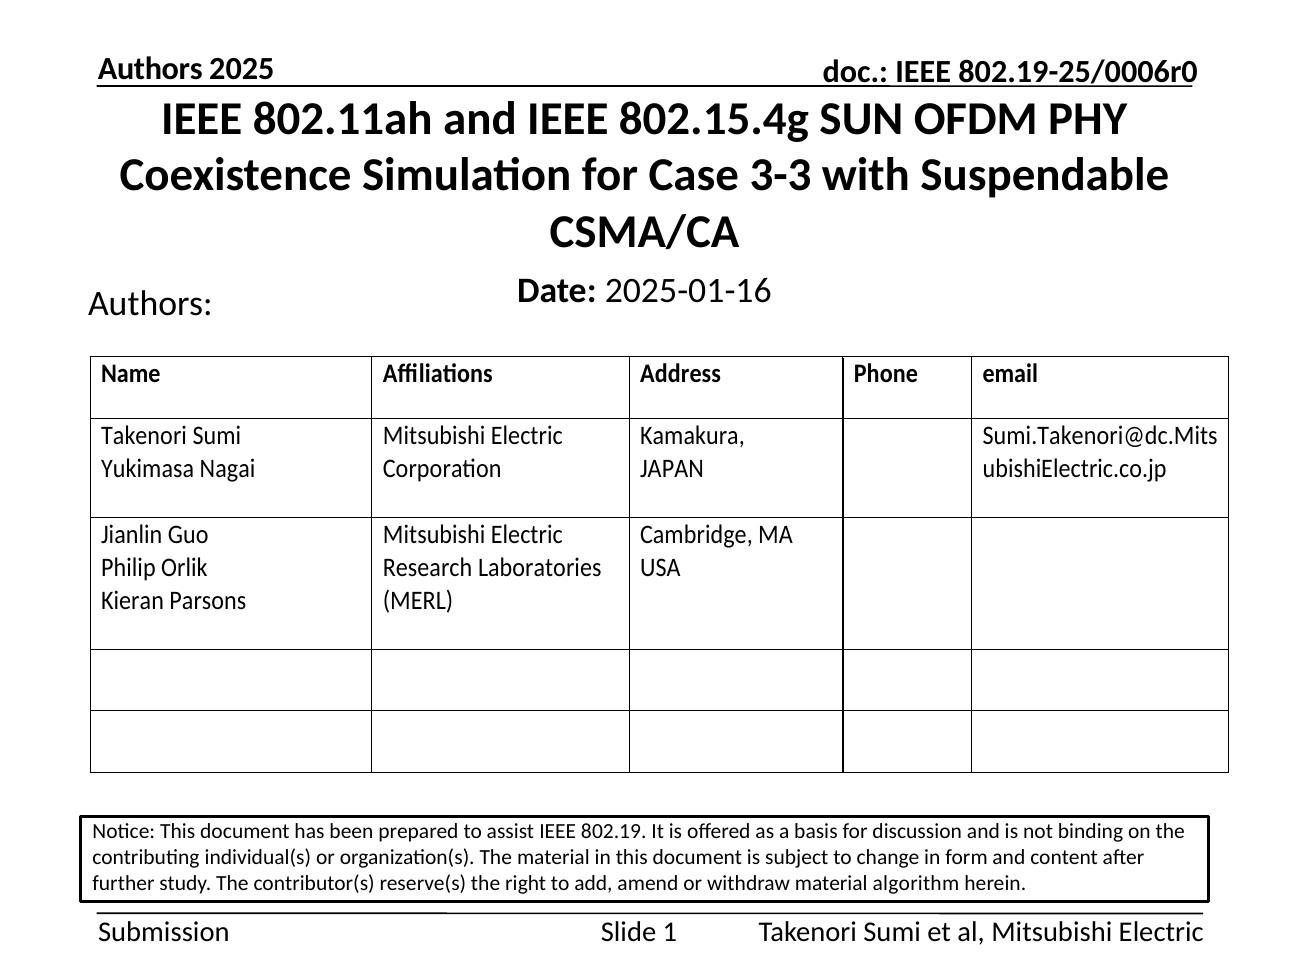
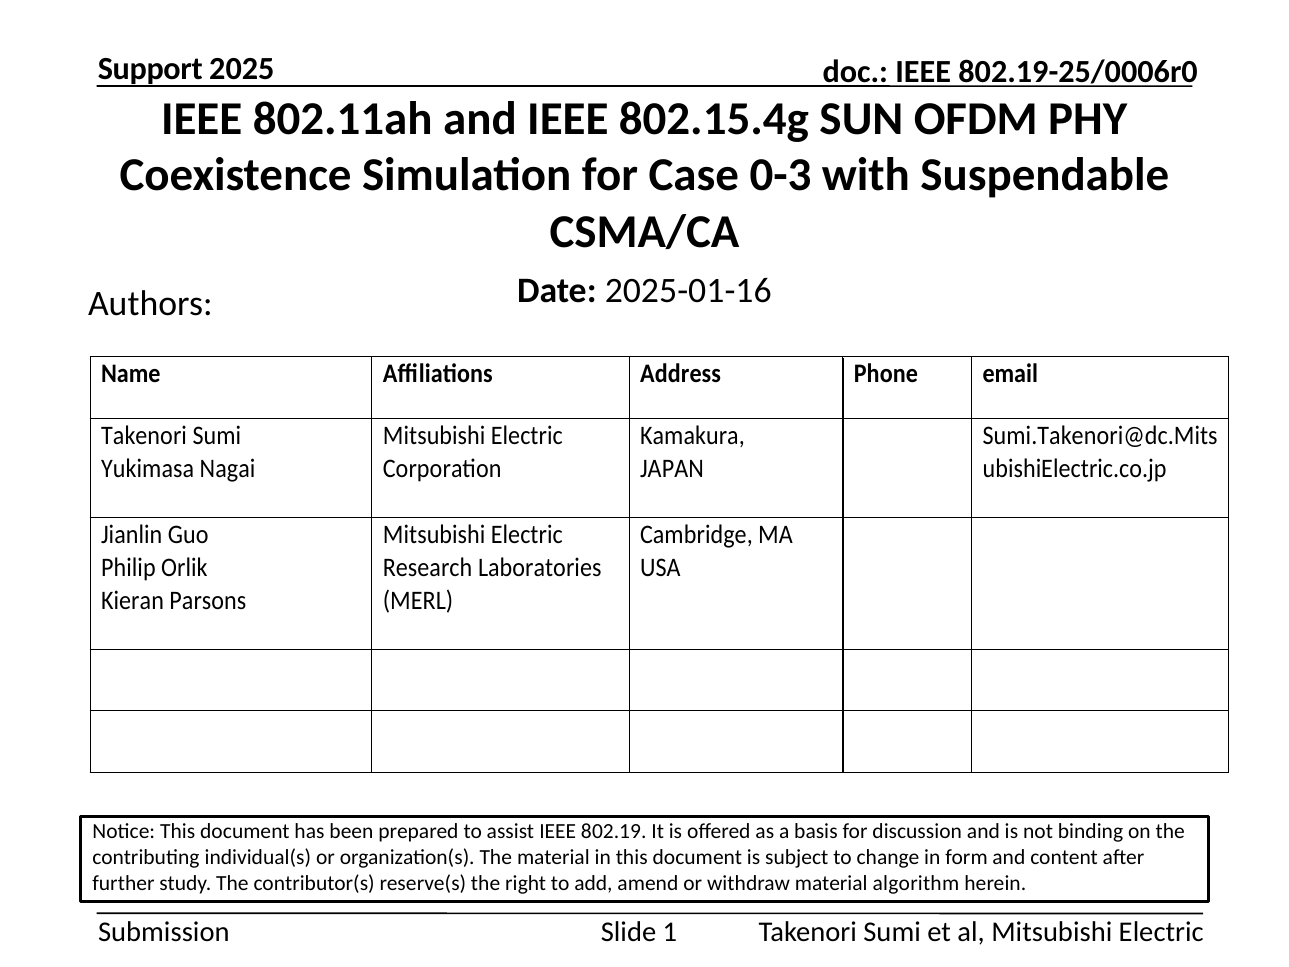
Authors: Authors -> Support (150, 68)
3-3: 3-3 -> 0-3 (780, 175)
